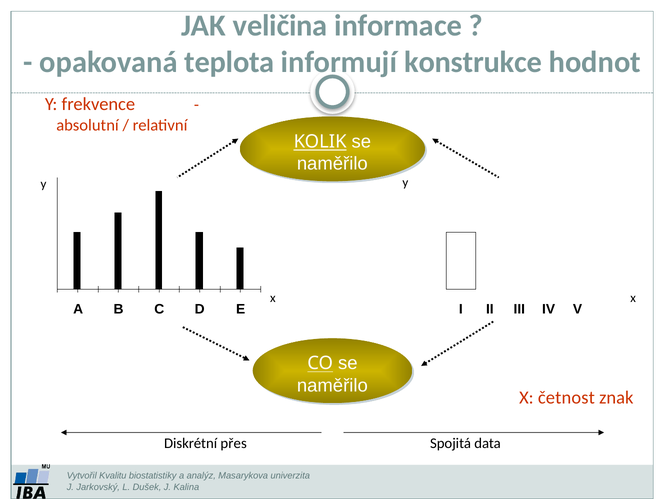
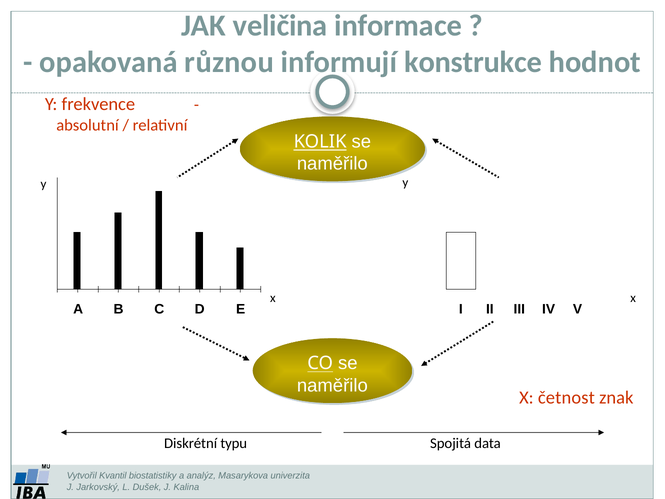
teplota: teplota -> různou (229, 62)
přes: přes -> typu (234, 443)
Kvalitu: Kvalitu -> Kvantil (113, 476)
